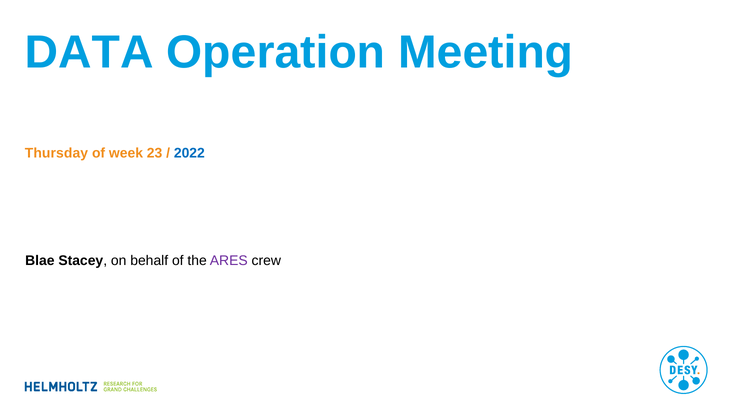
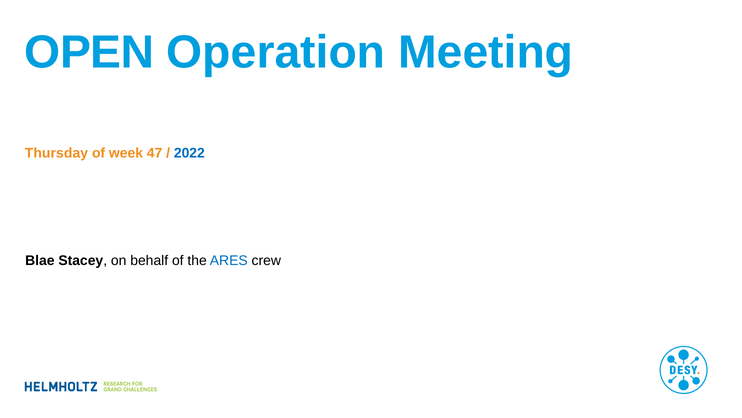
DATA: DATA -> OPEN (89, 52)
23: 23 -> 47 (155, 153)
ARES colour: purple -> blue (229, 260)
